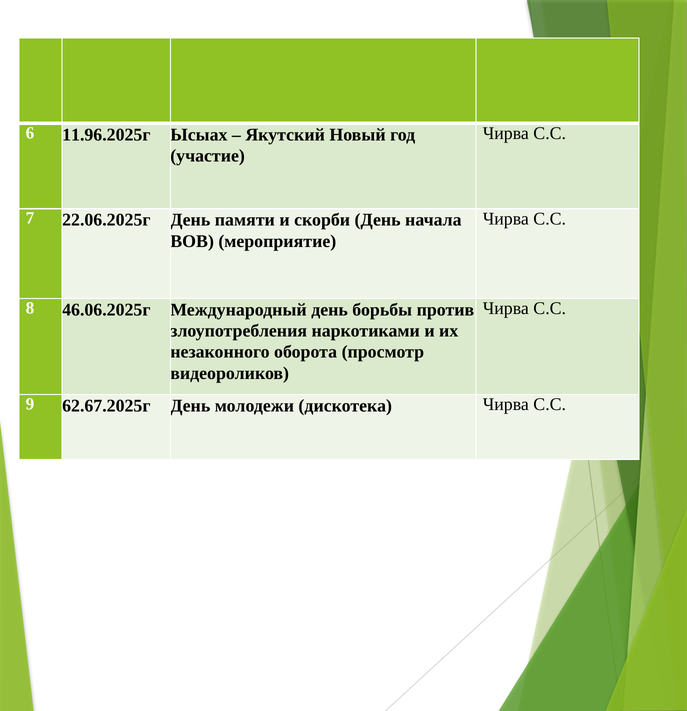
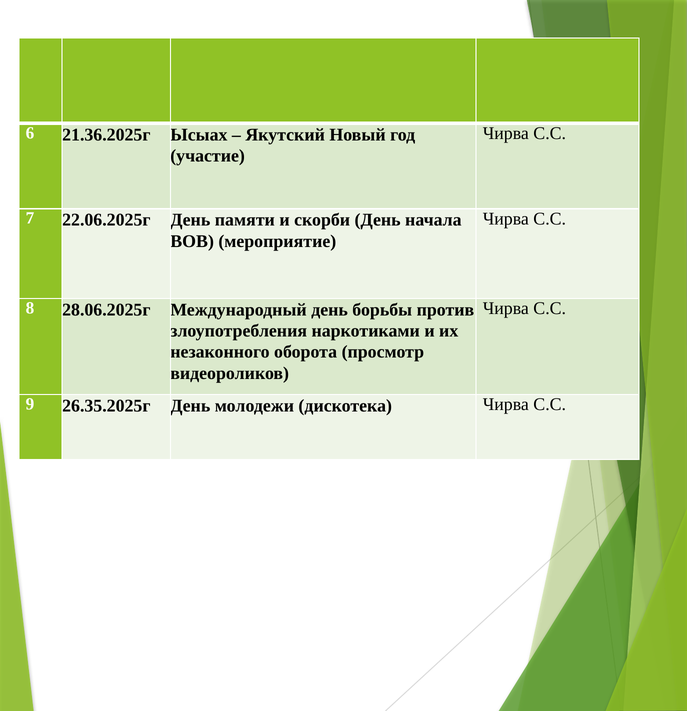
11.96.2025г: 11.96.2025г -> 21.36.2025г (106, 135)
46.06.2025г: 46.06.2025г -> 28.06.2025г (106, 310)
62.67.2025г: 62.67.2025г -> 26.35.2025г (106, 405)
